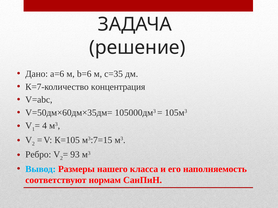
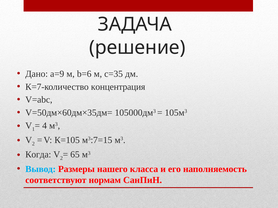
а=6: а=6 -> а=9 (57, 74)
Ребро: Ребро -> Когда (38, 155)
93: 93 -> 65 (75, 155)
